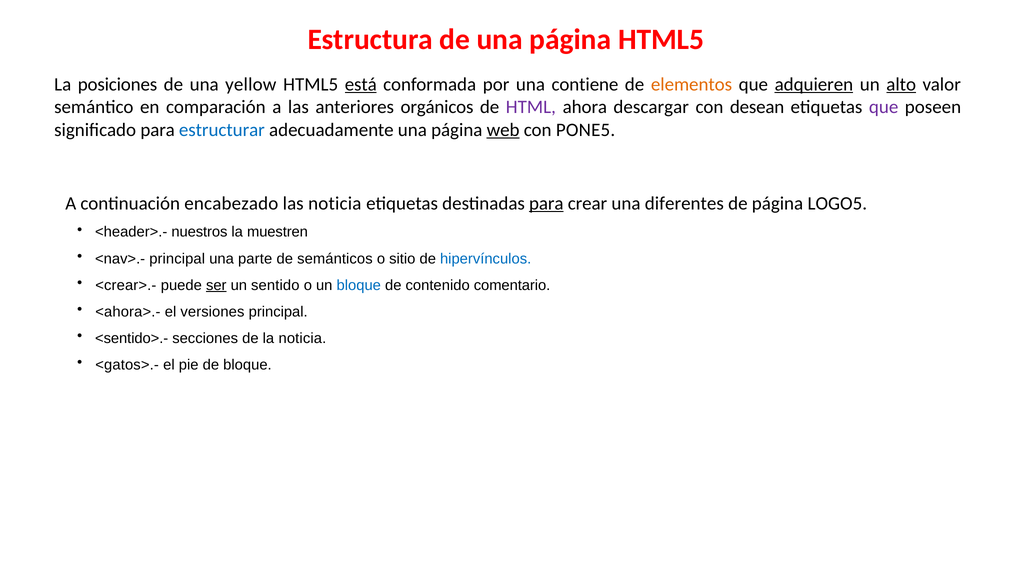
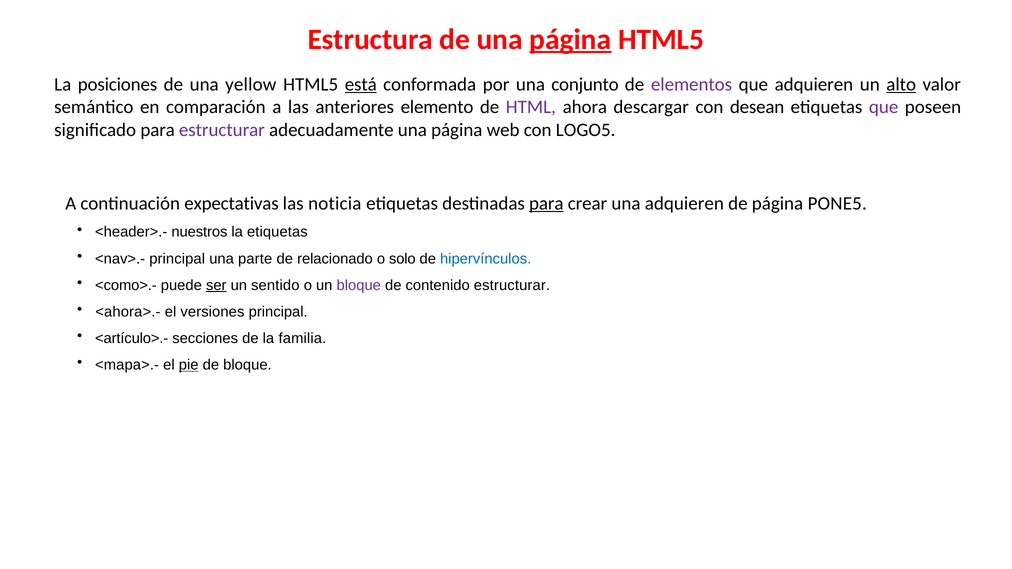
página underline: none -> present (570, 39)
contiene: contiene -> conjunto (585, 84)
elementos colour: orange -> purple (692, 84)
adquieren underline: present -> none (814, 84)
orgánicos: orgánicos -> elemento (437, 107)
estructurar colour: blue -> purple (222, 130)
web underline: present -> none (503, 130)
PONE5: PONE5 -> LOGO5 (586, 130)
encabezado: encabezado -> expectativas (232, 203)
una diferentes: diferentes -> adquieren (684, 203)
LOGO5: LOGO5 -> PONE5 (837, 203)
la muestren: muestren -> etiquetas (277, 232)
semánticos: semánticos -> relacionado (335, 259)
sitio: sitio -> solo (402, 259)
<crear>.-: <crear>.- -> <como>.- (126, 285)
bloque colour: blue -> purple (359, 285)
contenido comentario: comentario -> estructurar (512, 285)
<sentido>.-: <sentido>.- -> <artículo>.- (132, 338)
la noticia: noticia -> familia (302, 338)
<gatos>.-: <gatos>.- -> <mapa>.- (127, 365)
pie underline: none -> present (189, 365)
